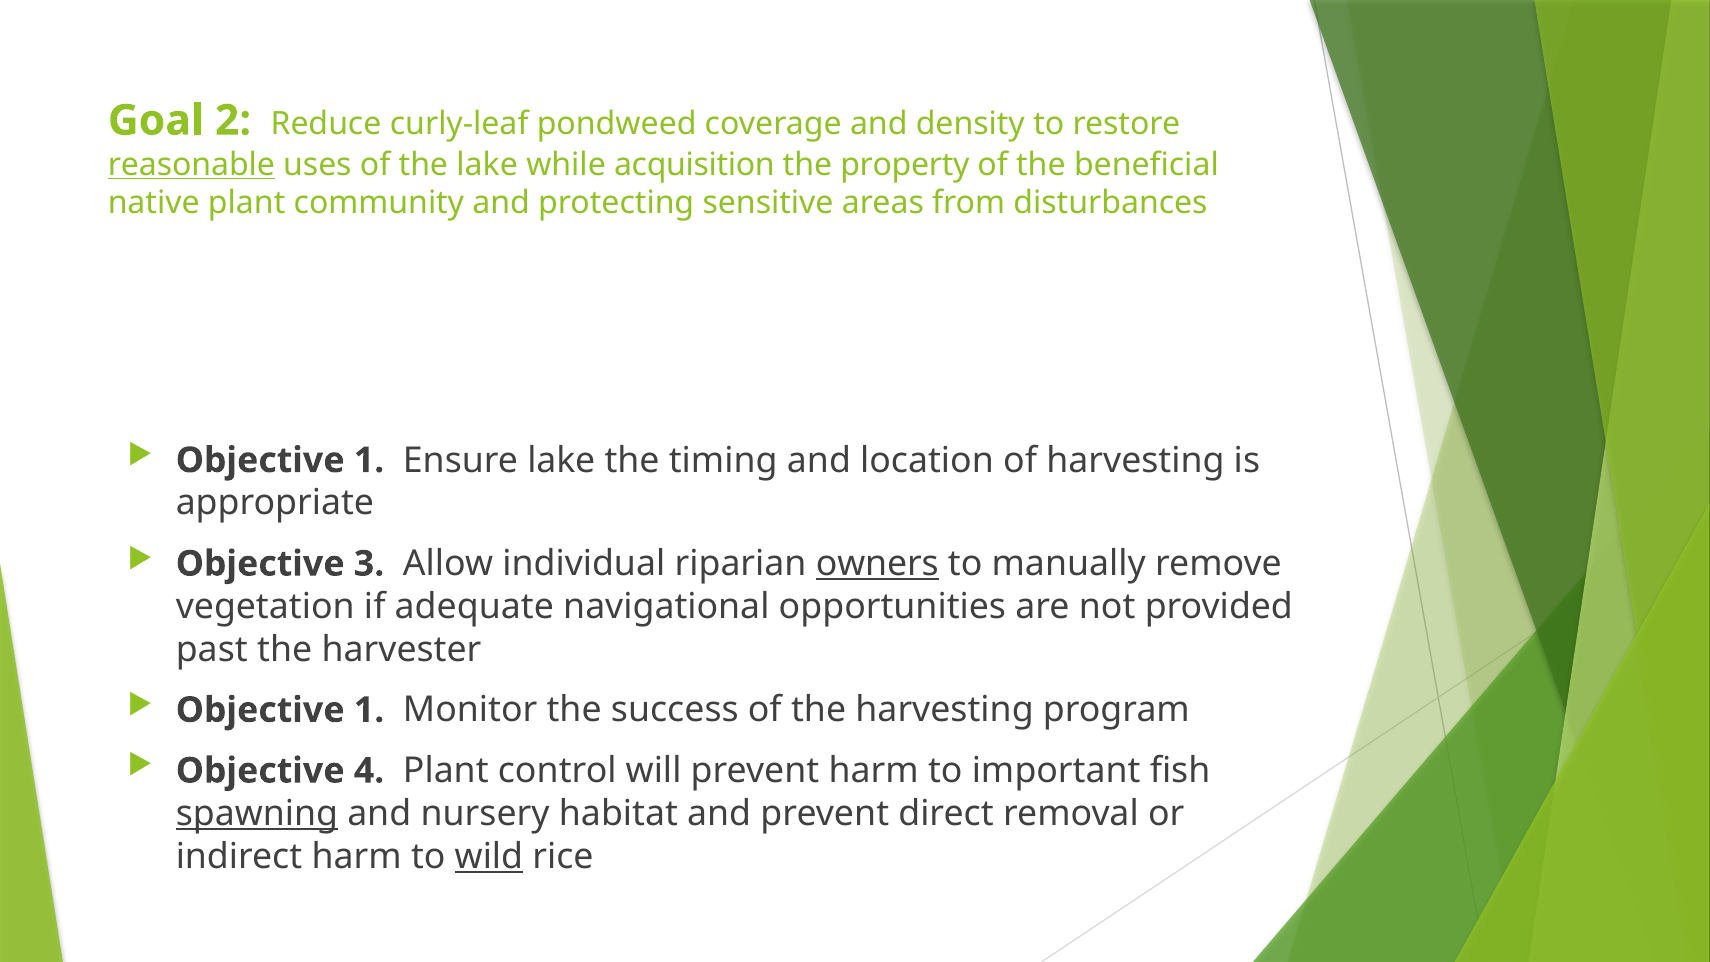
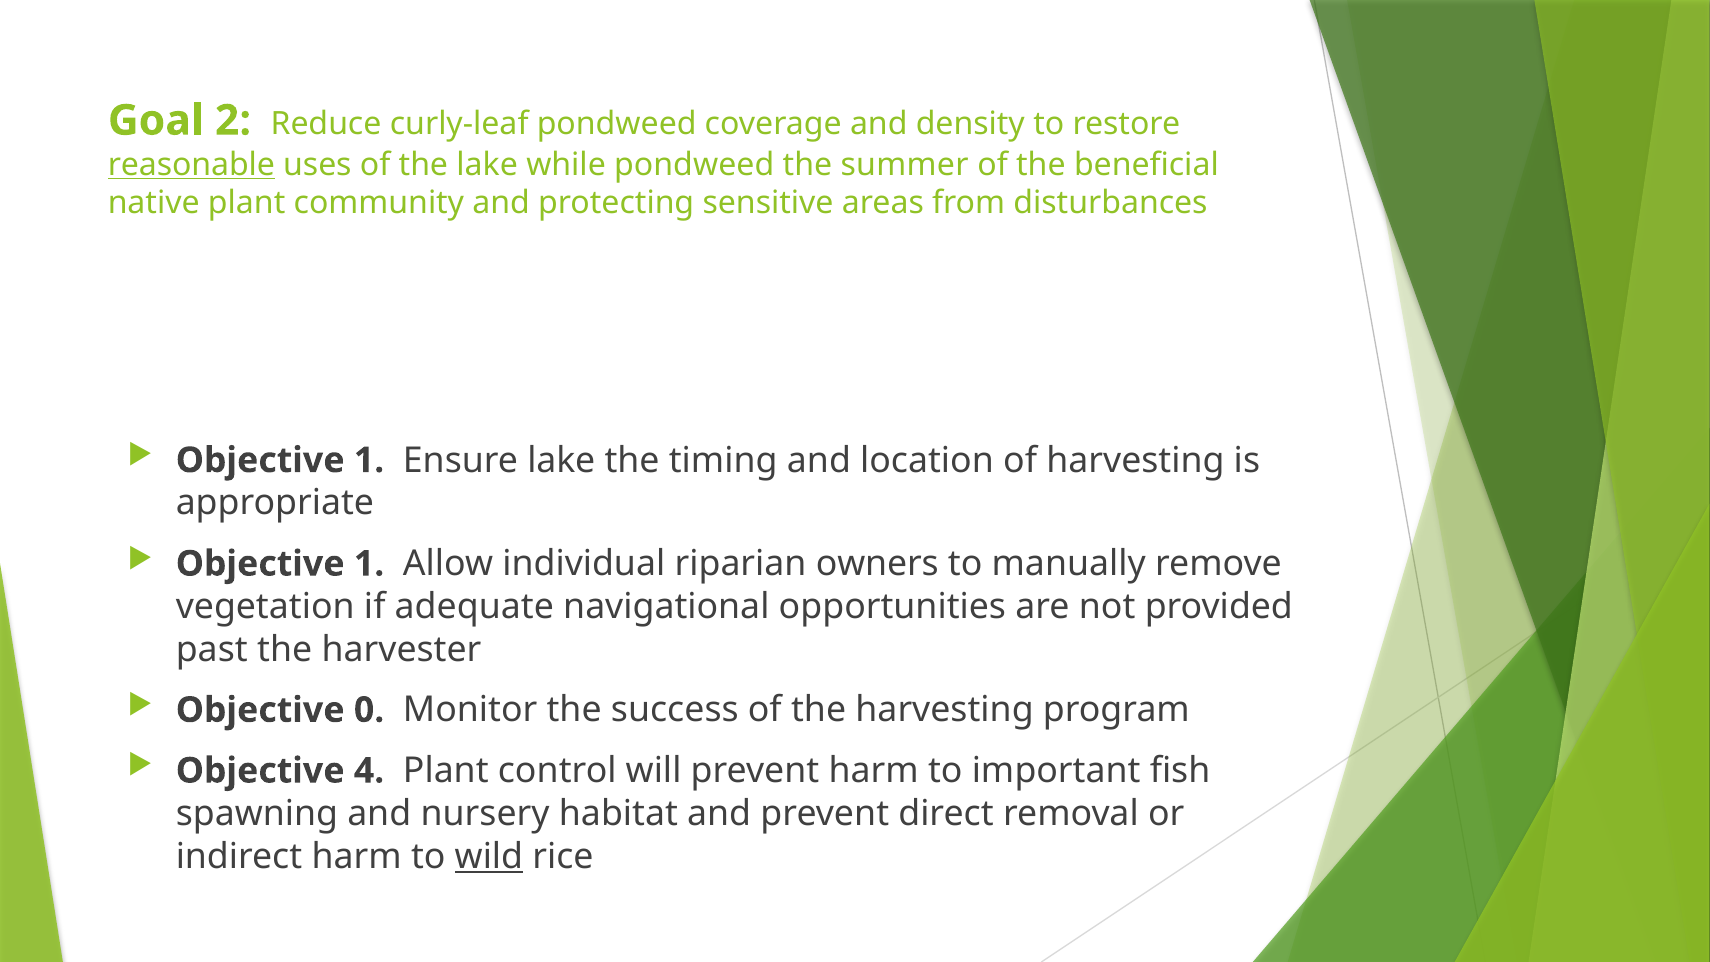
while acquisition: acquisition -> pondweed (694, 165)
property: property -> summer (905, 165)
3: 3 -> 1 (369, 564)
owners underline: present -> none (877, 564)
1: 1 -> 0 (369, 710)
spawning underline: present -> none (257, 813)
